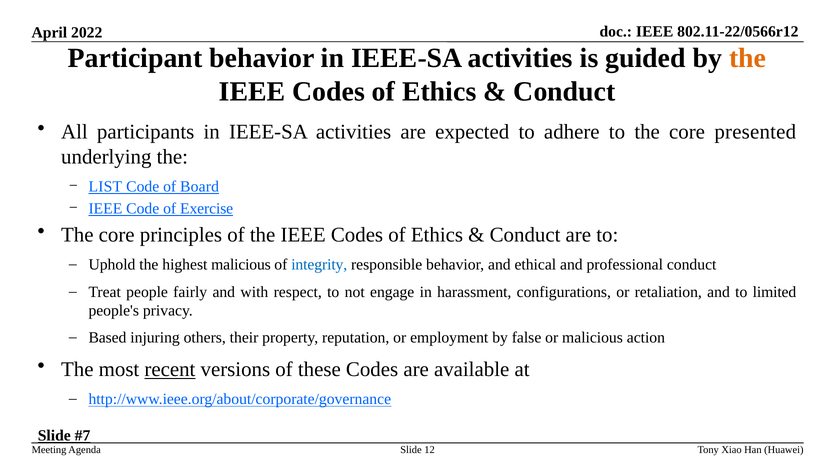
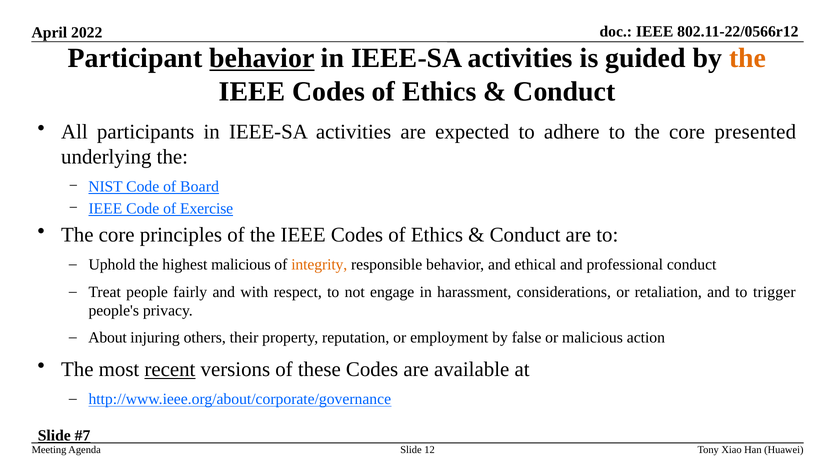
behavior underline: none -> present (262, 58)
LIST: LIST -> NIST (106, 187)
integrity colour: blue -> orange (319, 265)
configurations: configurations -> considerations (564, 292)
limited: limited -> trigger (774, 292)
Based: Based -> About (108, 338)
